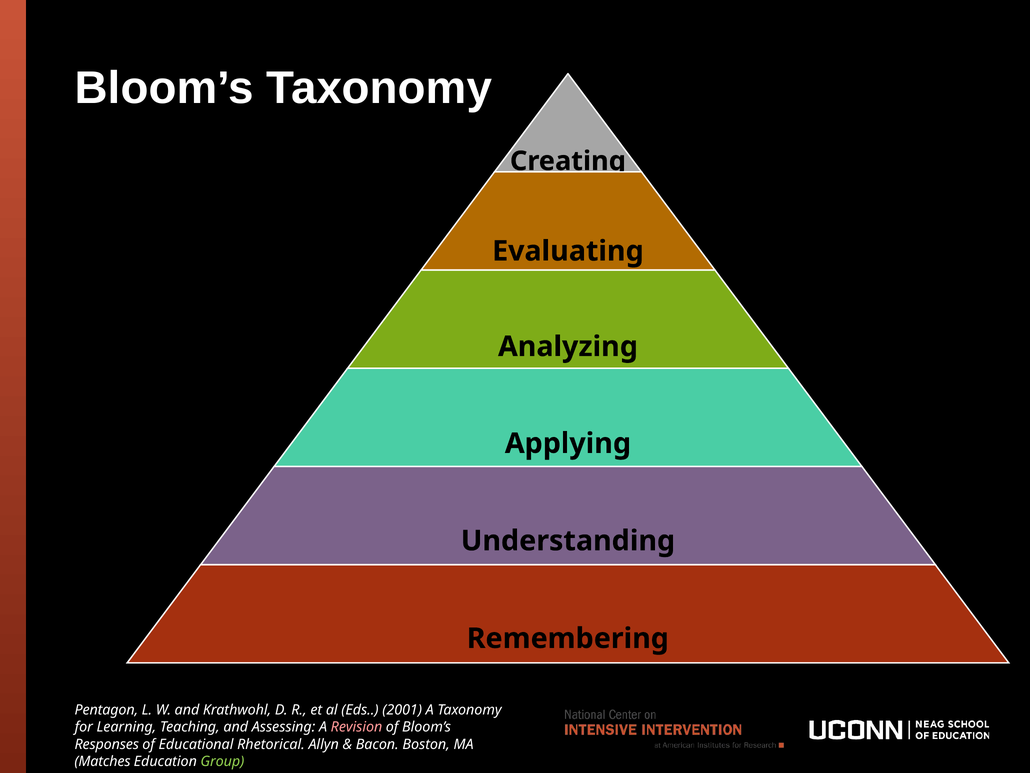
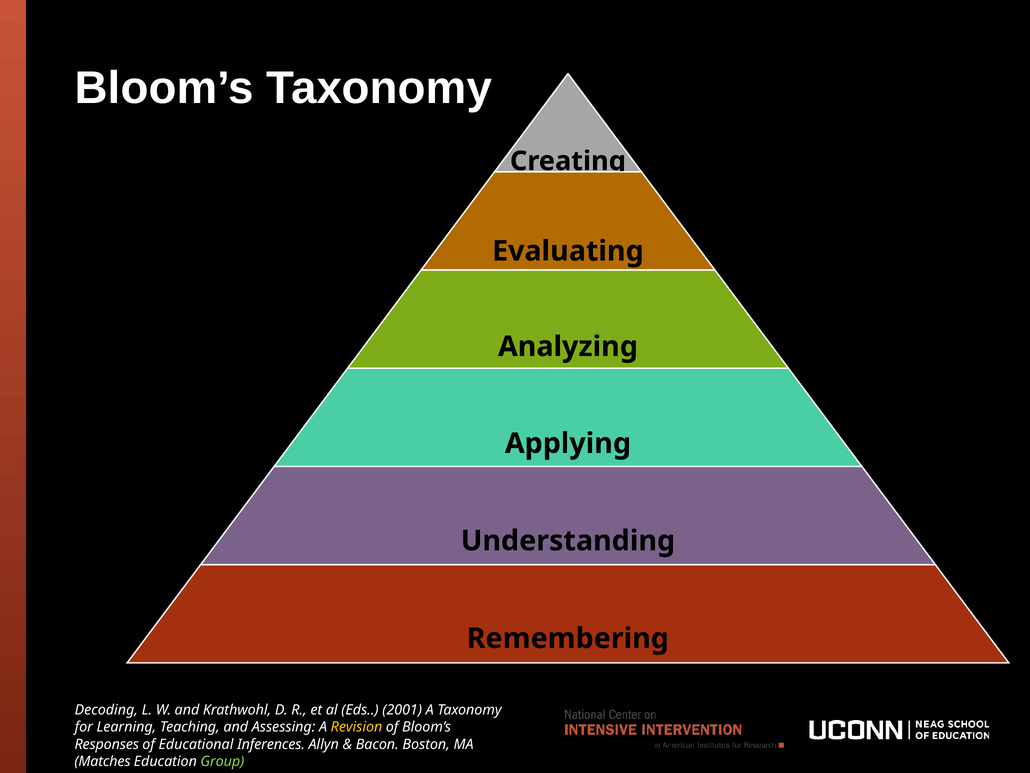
Pentagon: Pentagon -> Decoding (106, 710)
Revision colour: pink -> yellow (357, 727)
Rhetorical: Rhetorical -> Inferences (271, 744)
